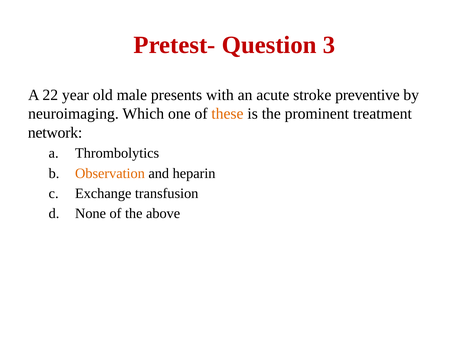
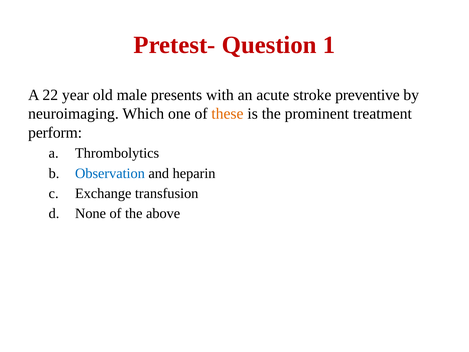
3: 3 -> 1 (329, 45)
network: network -> perform (55, 132)
Observation colour: orange -> blue (110, 173)
